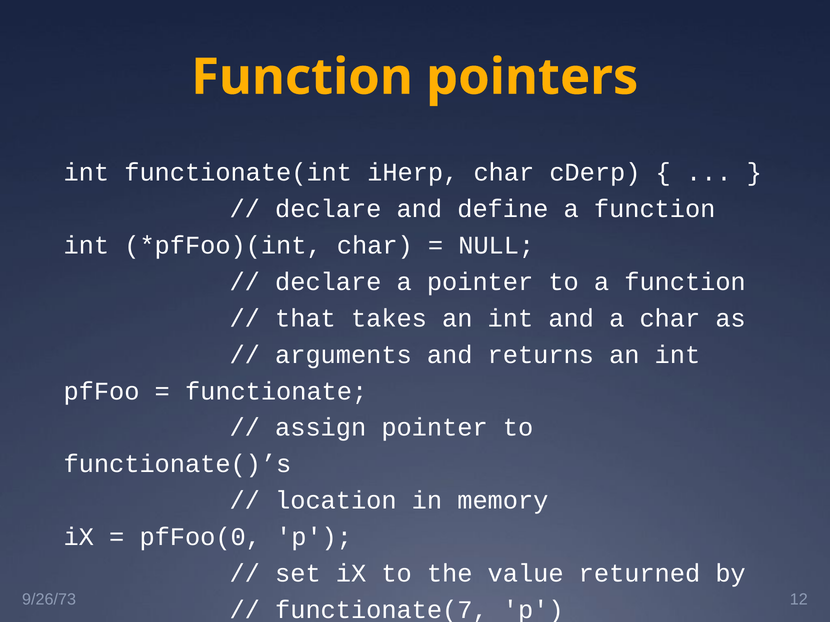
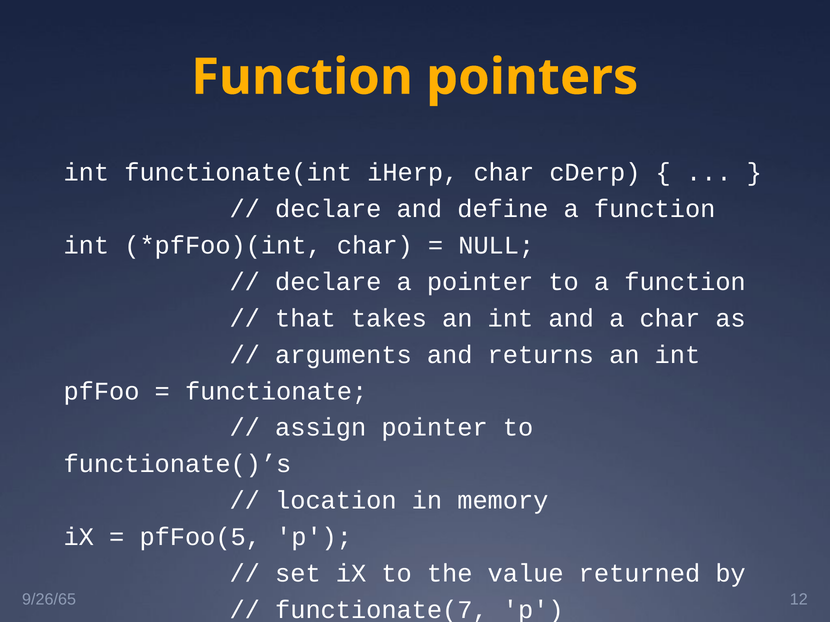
pfFoo(0: pfFoo(0 -> pfFoo(5 (200, 537)
9/26/73: 9/26/73 -> 9/26/65 (49, 600)
